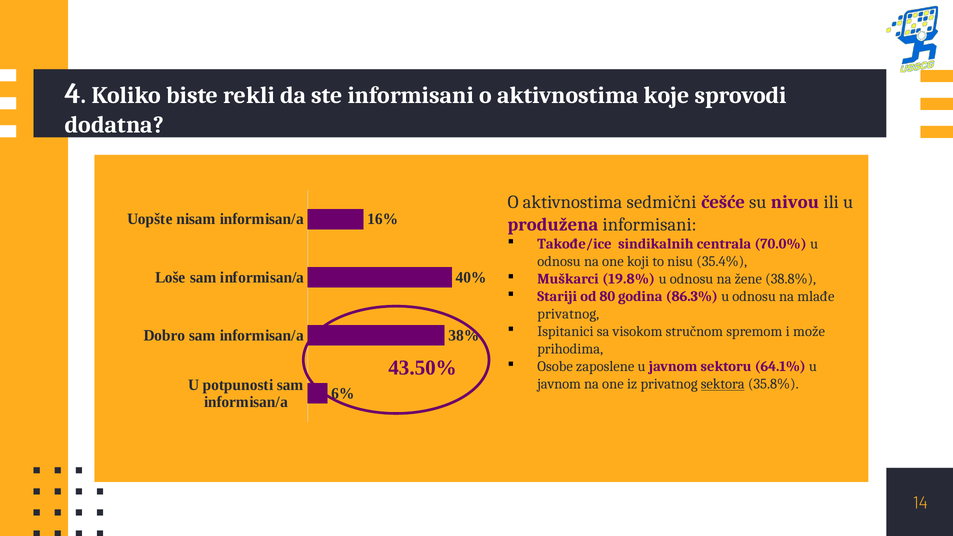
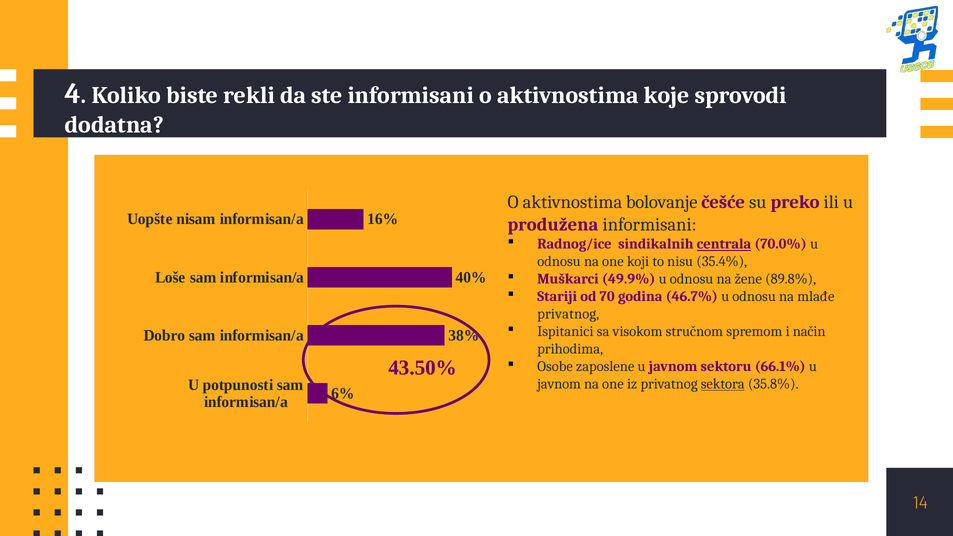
sedmični: sedmični -> bolovanje (662, 202)
nivou: nivou -> preko (795, 202)
Takođe/ice: Takođe/ice -> Radnog/ice (575, 244)
centrala underline: none -> present (724, 244)
19.8%: 19.8% -> 49.9% (629, 279)
38.8%: 38.8% -> 89.8% (791, 279)
80: 80 -> 70 (607, 297)
86.3%: 86.3% -> 46.7% (692, 297)
može: može -> način (809, 332)
64.1%: 64.1% -> 66.1% (780, 367)
